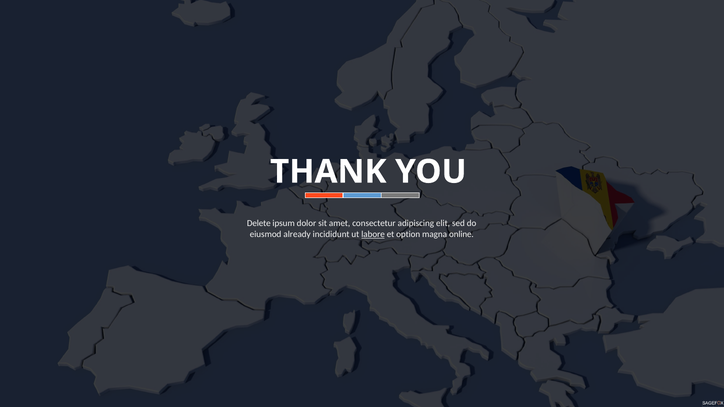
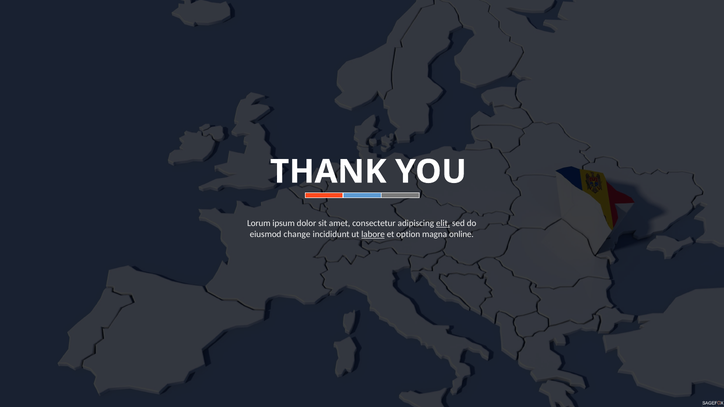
Delete: Delete -> Lorum (259, 224)
elit underline: none -> present (443, 224)
already: already -> change (297, 234)
